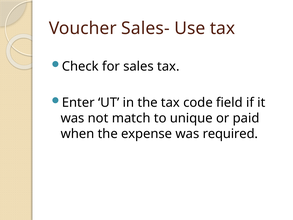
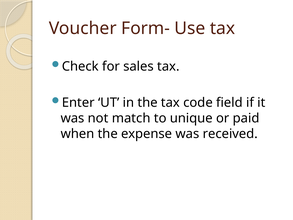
Sales-: Sales- -> Form- (146, 28)
required: required -> received (230, 134)
